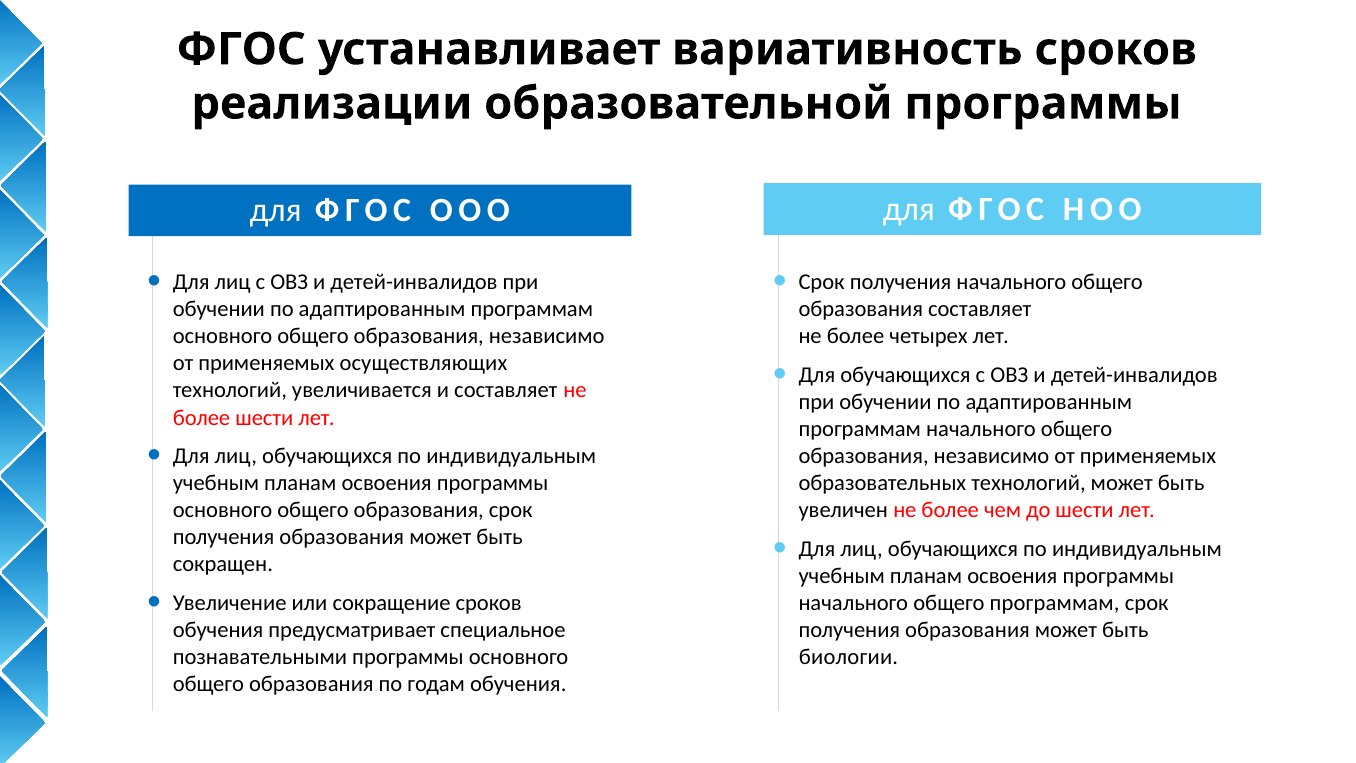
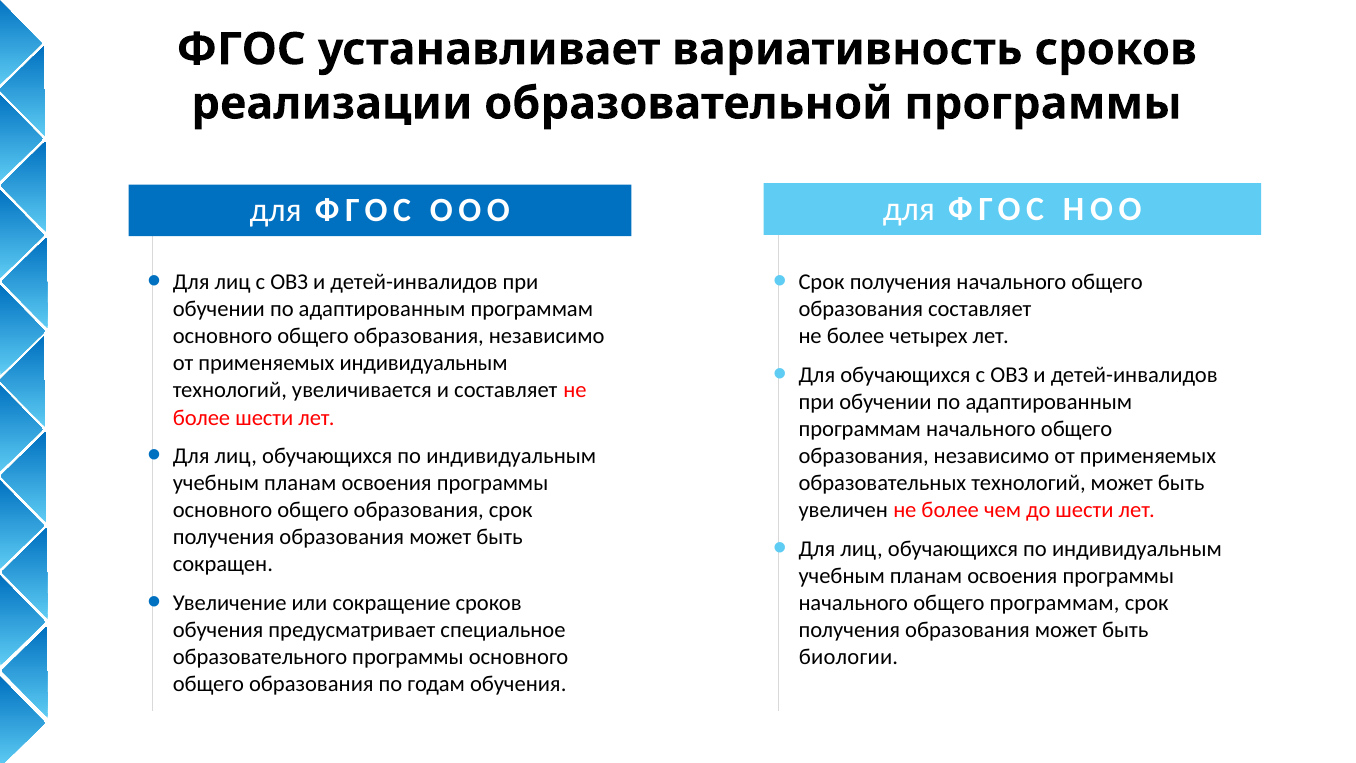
применяемых осуществляющих: осуществляющих -> индивидуальным (424, 363)
познавательными: познавательными -> образовательного (260, 657)
